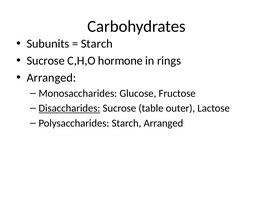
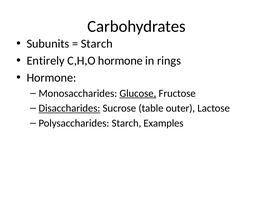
Sucrose: Sucrose -> Entirely (46, 61)
Arranged: Arranged -> Hormone (51, 78)
Glucose underline: none -> present (138, 93)
Starch Arranged: Arranged -> Examples (163, 123)
